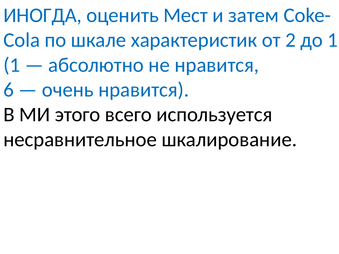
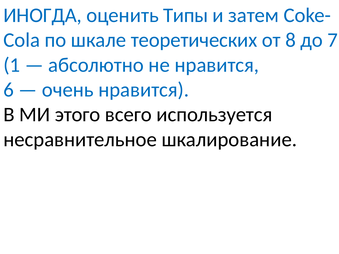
Мест: Мест -> Типы (186, 15)
характеристик: характеристик -> теоретических (194, 40)
2: 2 -> 8 (291, 40)
до 1: 1 -> 7 (333, 40)
